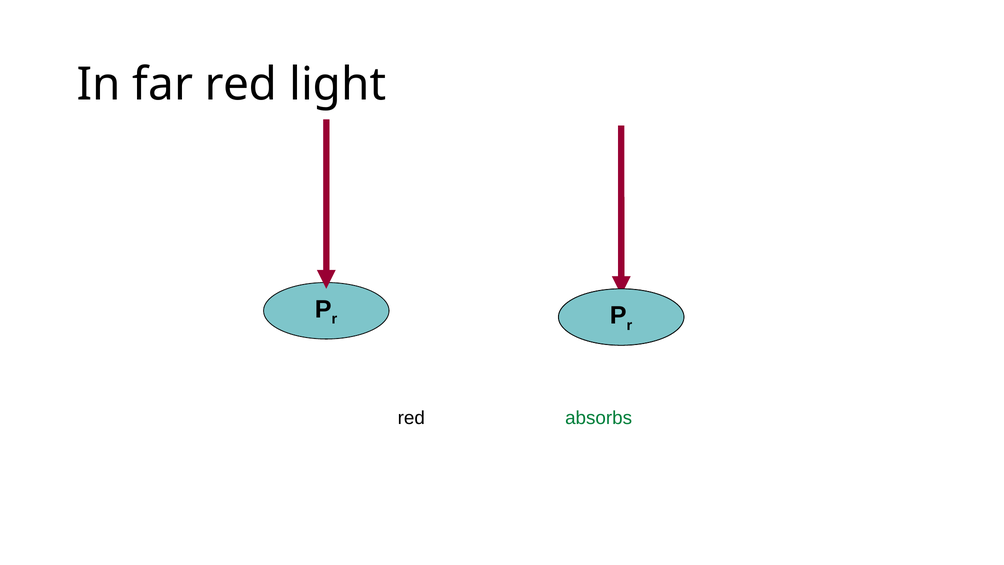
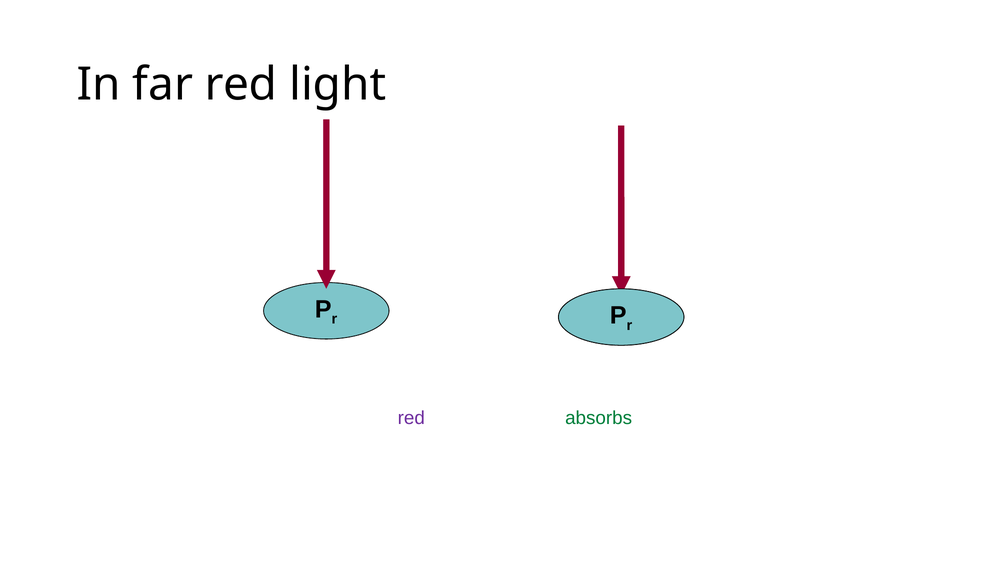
red colour: black -> purple (411, 418)
